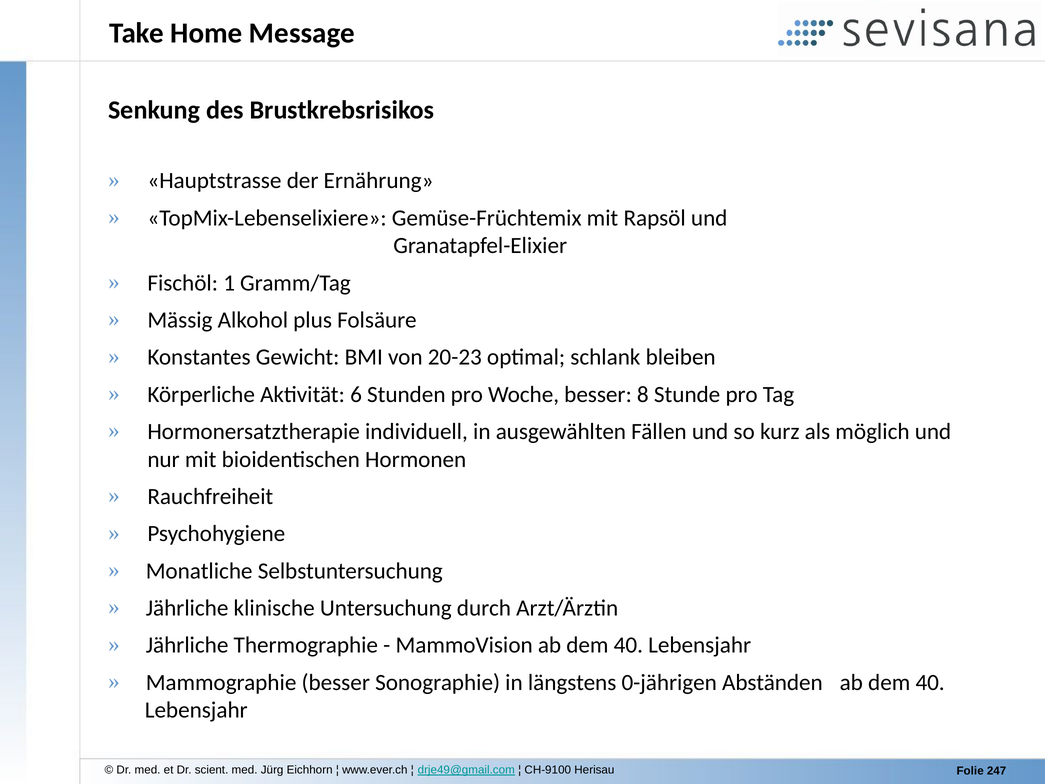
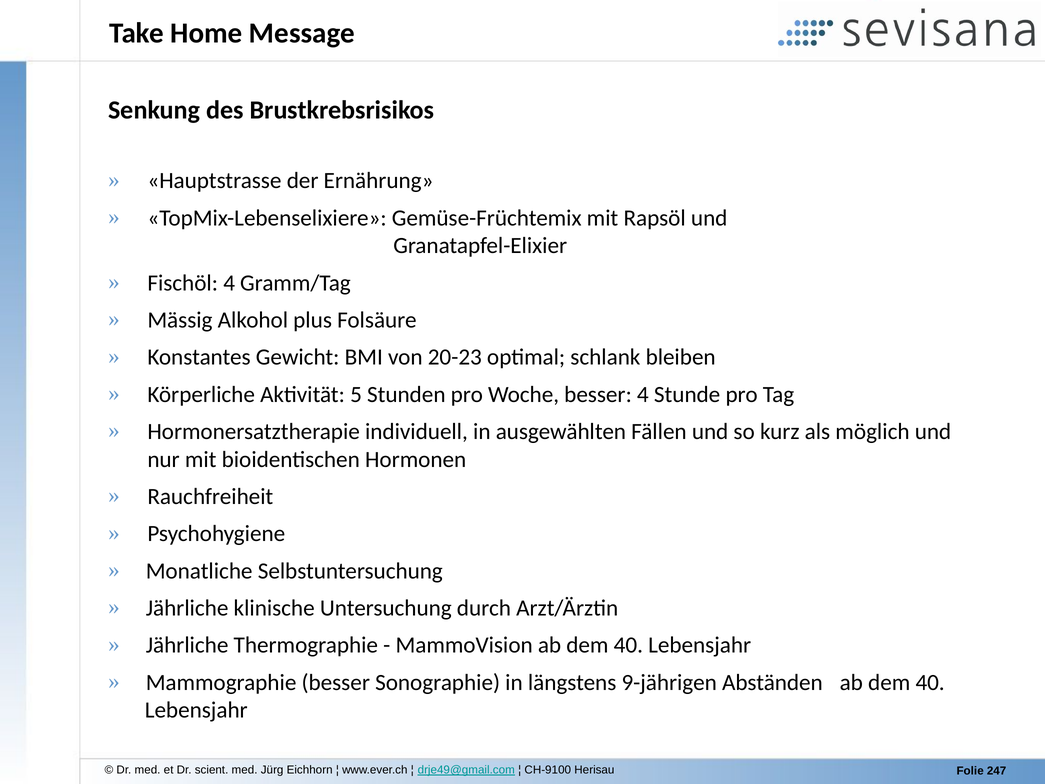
Fischöl 1: 1 -> 4 (229, 283)
6: 6 -> 5 (356, 394)
besser 8: 8 -> 4 (643, 394)
0-jährigen: 0-jährigen -> 9-jährigen (669, 682)
